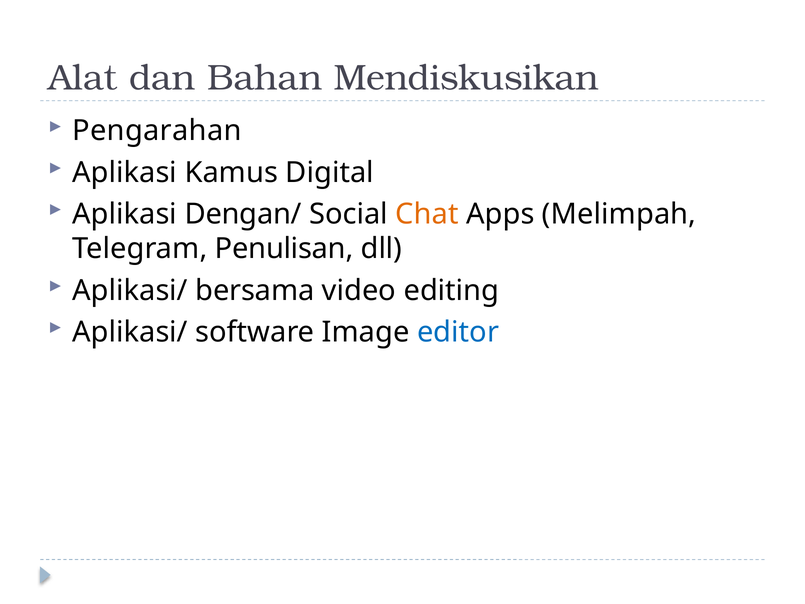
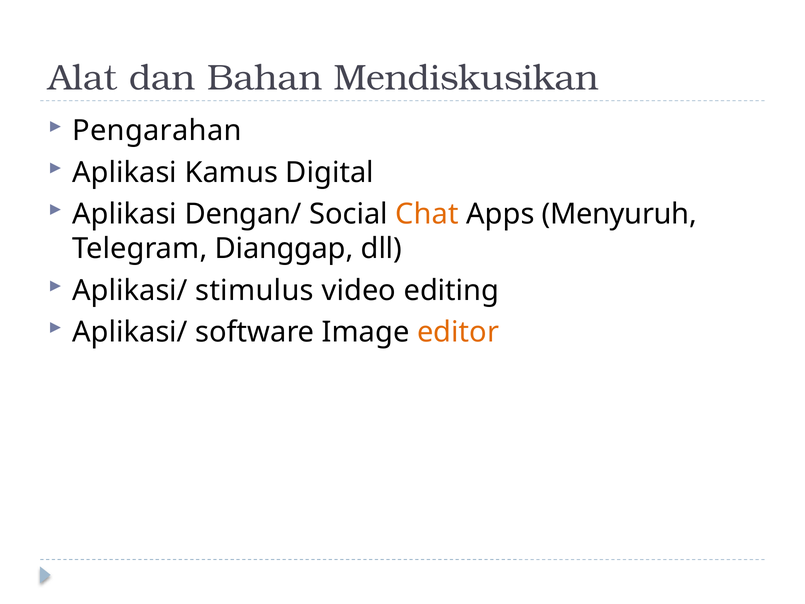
Melimpah: Melimpah -> Menyuruh (619, 214)
Penulisan: Penulisan -> Dianggap (284, 249)
bersama: bersama -> stimulus (255, 290)
editor colour: blue -> orange (458, 332)
